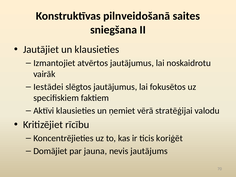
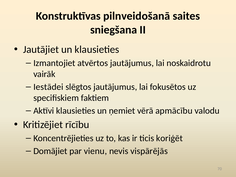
stratēģijai: stratēģijai -> apmācību (174, 111)
jauna: jauna -> vienu (95, 151)
jautājums: jautājums -> vispārējās (149, 151)
